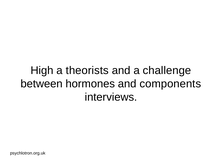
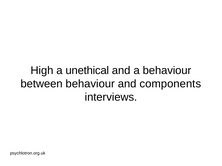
theorists: theorists -> unethical (87, 71)
a challenge: challenge -> behaviour (167, 71)
between hormones: hormones -> behaviour (90, 84)
